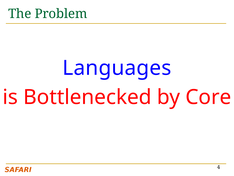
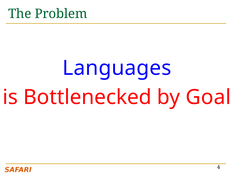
Core: Core -> Goal (208, 97)
